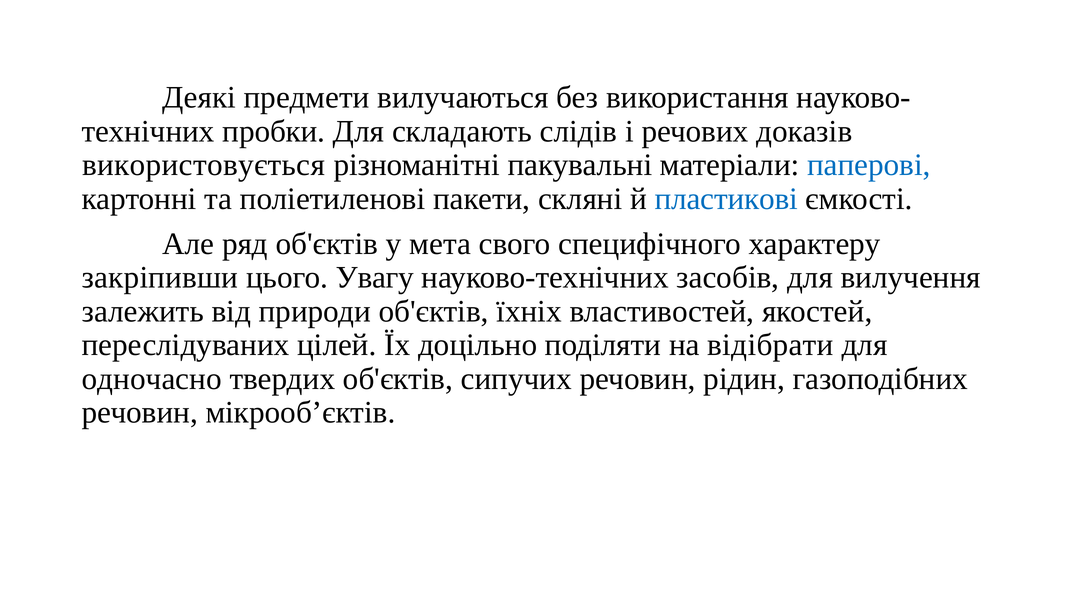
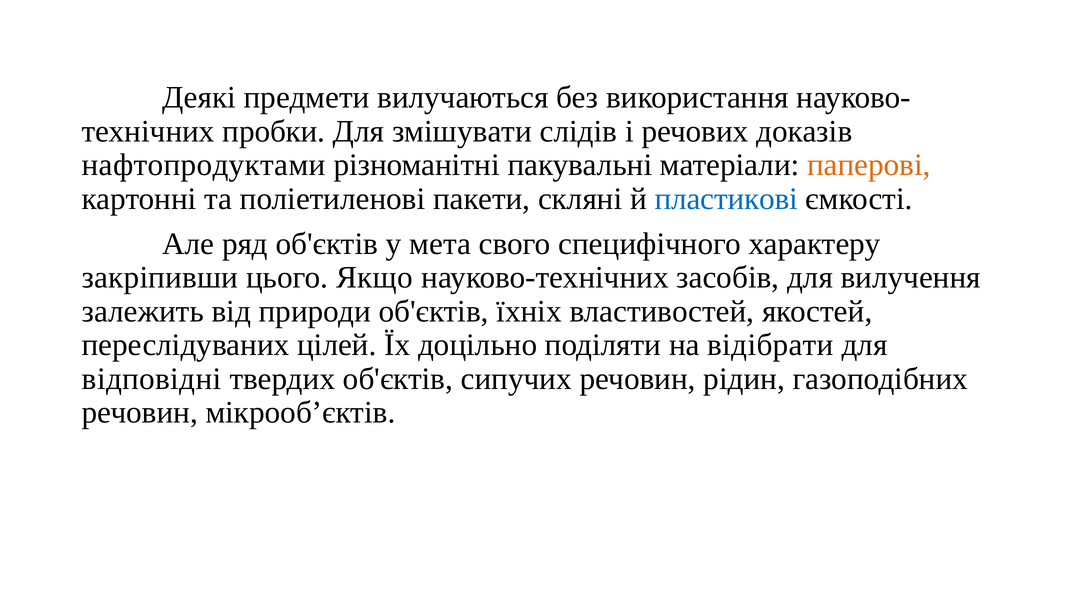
складають: складають -> змішувати (462, 131)
використовується: використовується -> нафтопродуктами (204, 165)
паперові colour: blue -> orange (869, 165)
Увагу: Увагу -> Якщо (375, 278)
одночасно: одночасно -> відповідні (152, 379)
